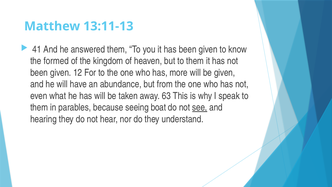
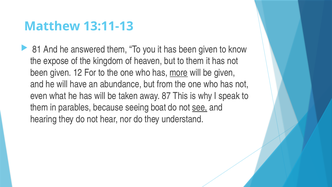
41: 41 -> 81 (37, 49)
formed: formed -> expose (56, 61)
more underline: none -> present (179, 73)
63: 63 -> 87 (166, 96)
